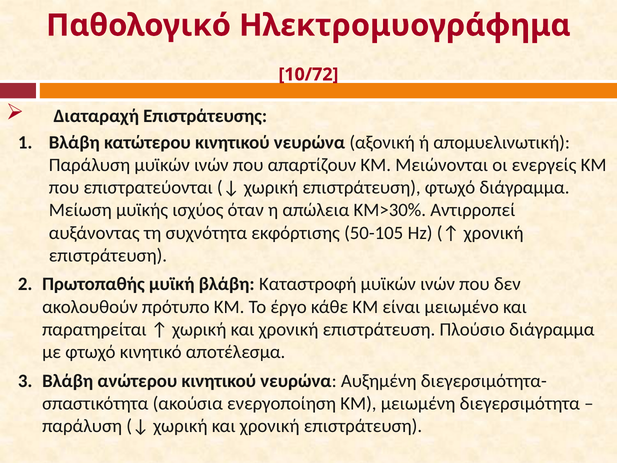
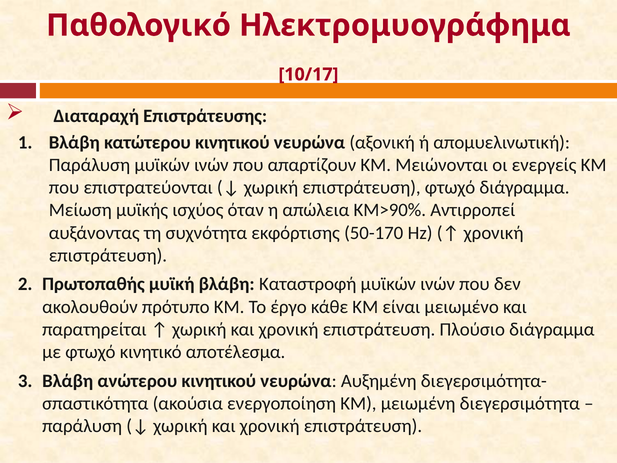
10/72: 10/72 -> 10/17 (308, 74)
ΚΜ>30%: ΚΜ>30% -> ΚΜ>90% (390, 210)
50-105: 50-105 -> 50-170 (374, 233)
